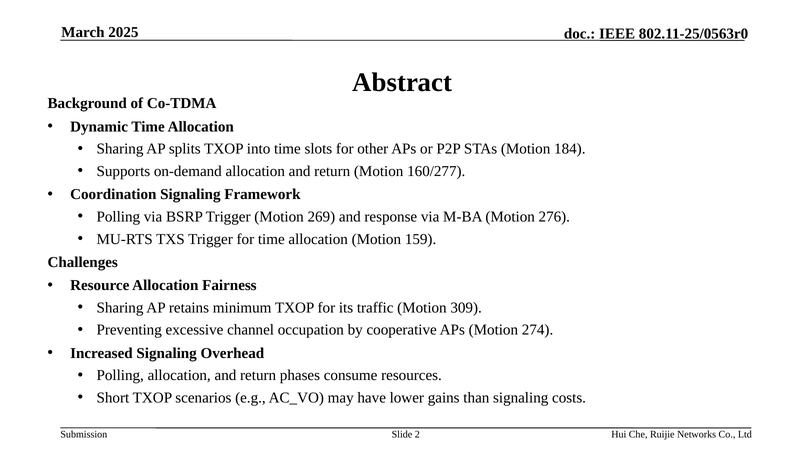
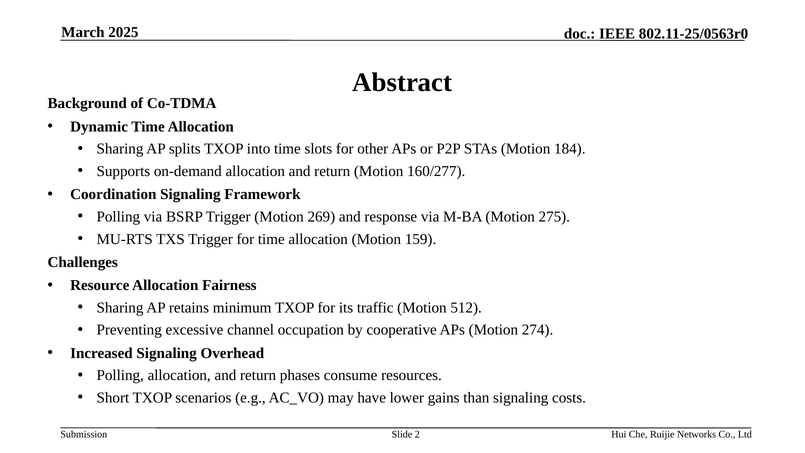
276: 276 -> 275 (554, 217)
309: 309 -> 512 (466, 308)
